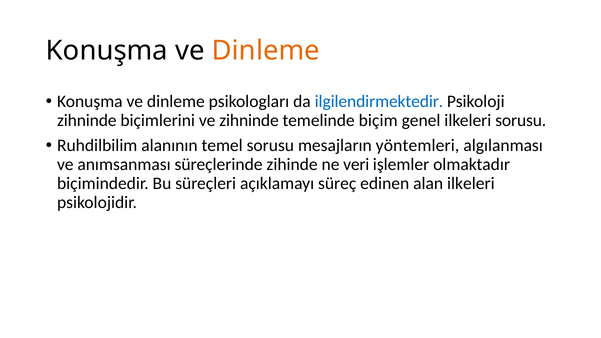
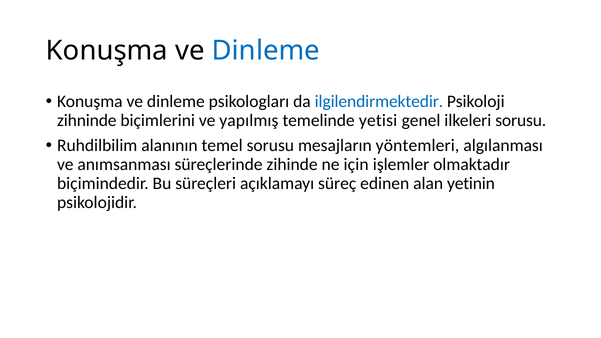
Dinleme colour: orange -> blue (266, 50)
ve zihninde: zihninde -> yapılmış (249, 120)
biçim: biçim -> yetisi (378, 120)
veri: veri -> için (356, 165)
alan ilkeleri: ilkeleri -> yetinin (471, 183)
